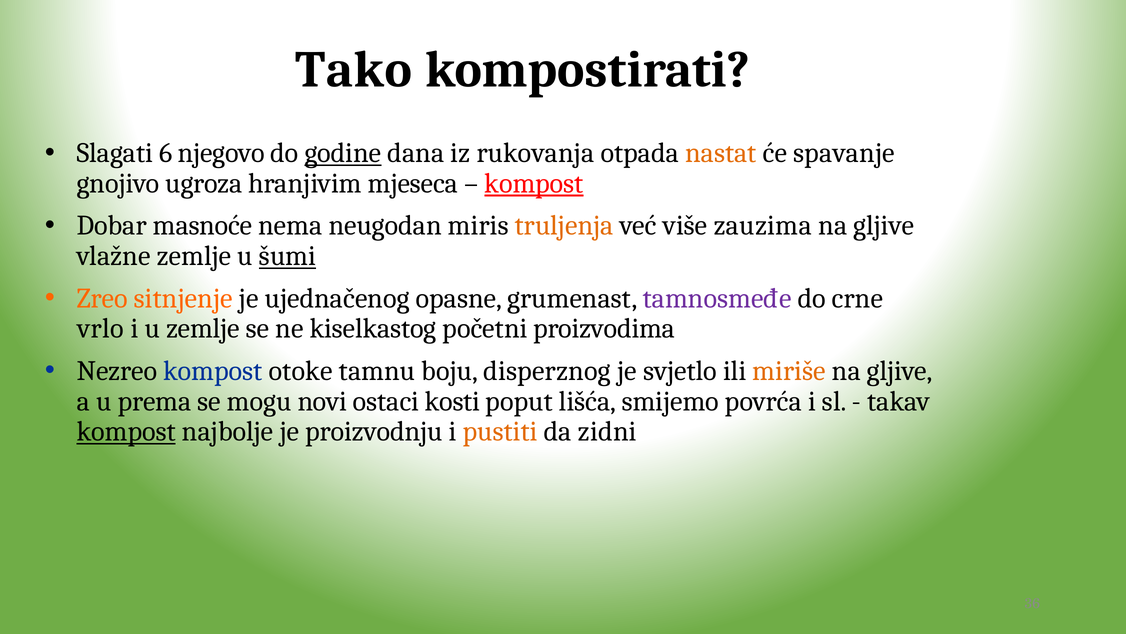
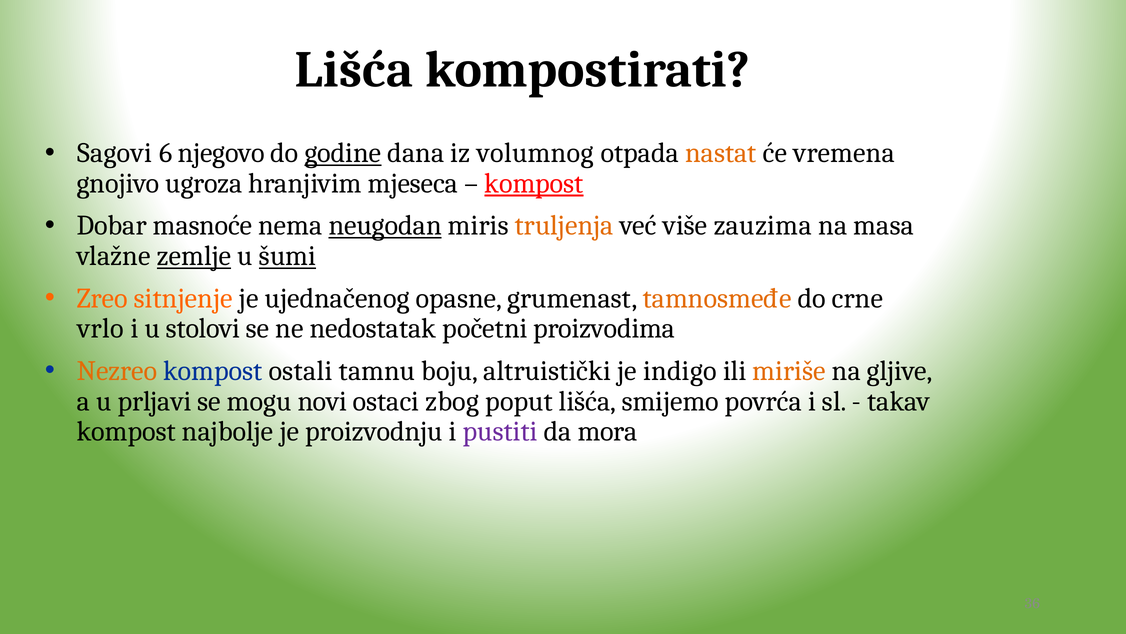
Tako: Tako -> Lišća (354, 70)
Slagati: Slagati -> Sagovi (115, 153)
rukovanja: rukovanja -> volumnog (535, 153)
spavanje: spavanje -> vremena (844, 153)
neugodan underline: none -> present (385, 225)
gljive: gljive -> masa (884, 225)
zemlje underline: none -> present (194, 256)
tamnosmeđe colour: purple -> orange (717, 298)
u zemlje: zemlje -> stolovi (203, 328)
kiselkastog: kiselkastog -> nedostatak (373, 328)
Nezreo colour: black -> orange (117, 370)
otoke: otoke -> ostali (301, 370)
disperznog: disperznog -> altruistički (547, 370)
svjetlo: svjetlo -> indigo (680, 370)
prema: prema -> prljavi (155, 401)
kosti: kosti -> zbog (452, 401)
kompost underline: present -> none (126, 431)
pustiti colour: orange -> purple (500, 431)
zidni: zidni -> mora (608, 431)
